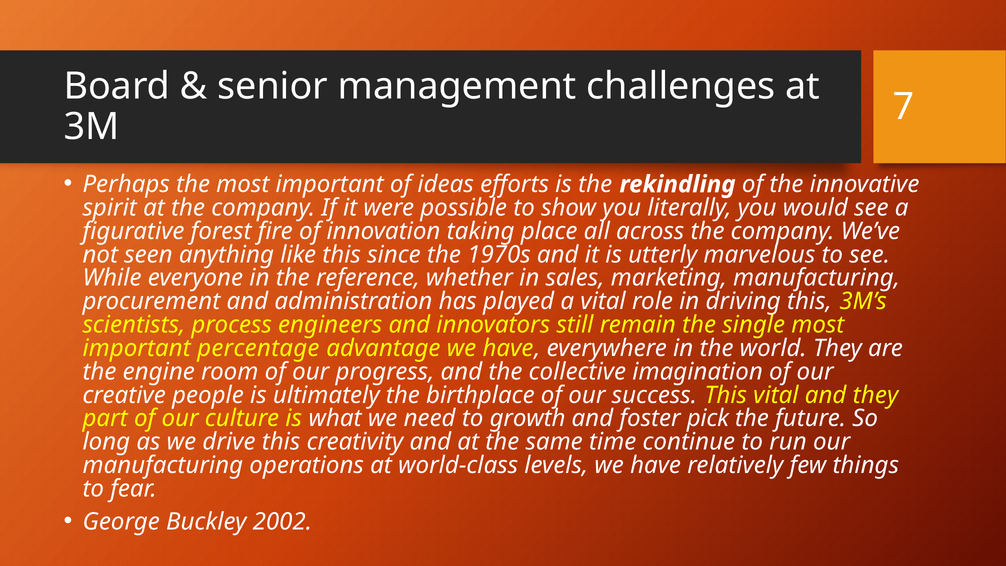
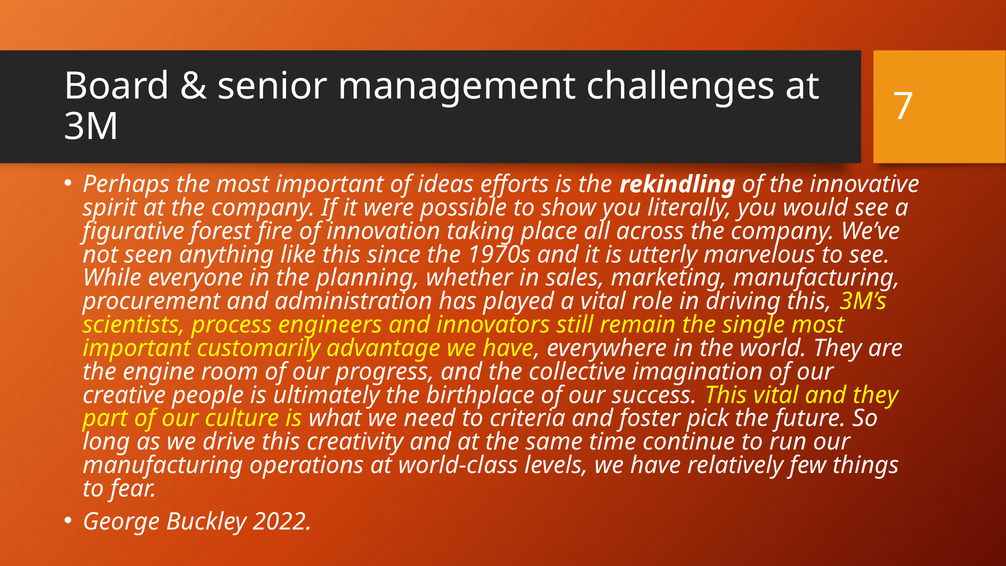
reference: reference -> planning (368, 278)
percentage: percentage -> customarily (259, 348)
growth: growth -> criteria (528, 418)
2002: 2002 -> 2022 (282, 521)
